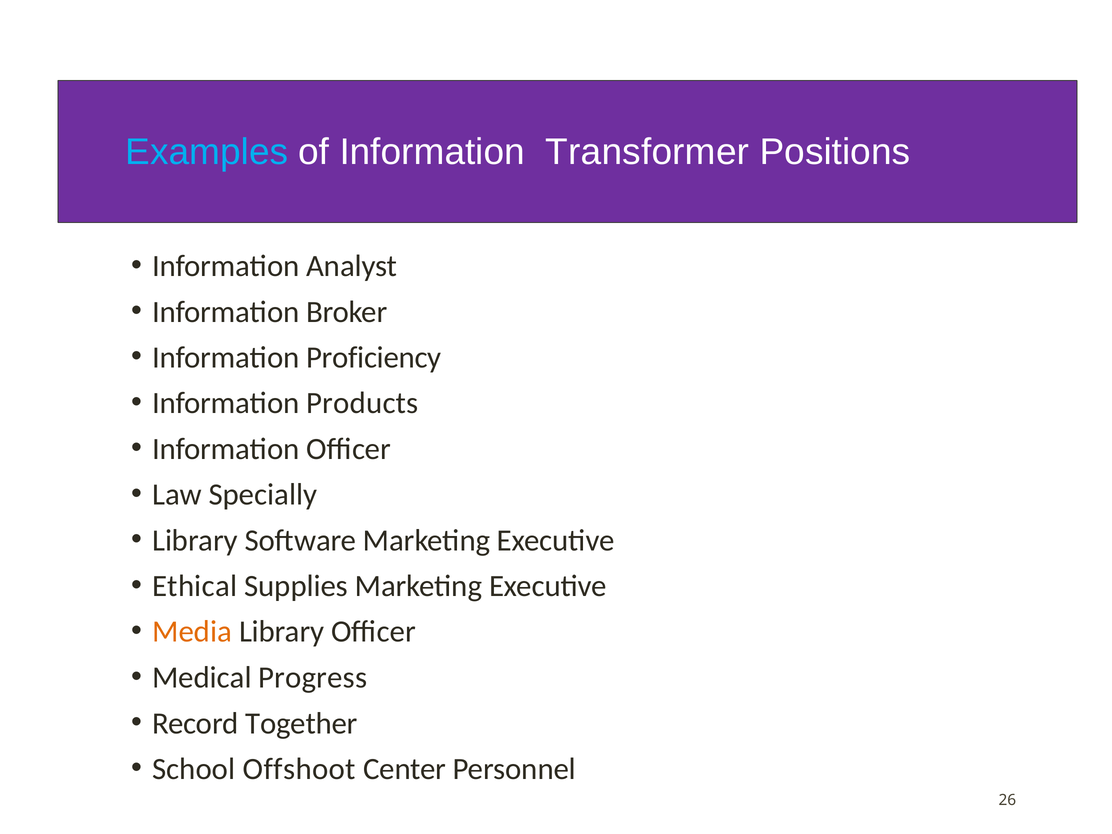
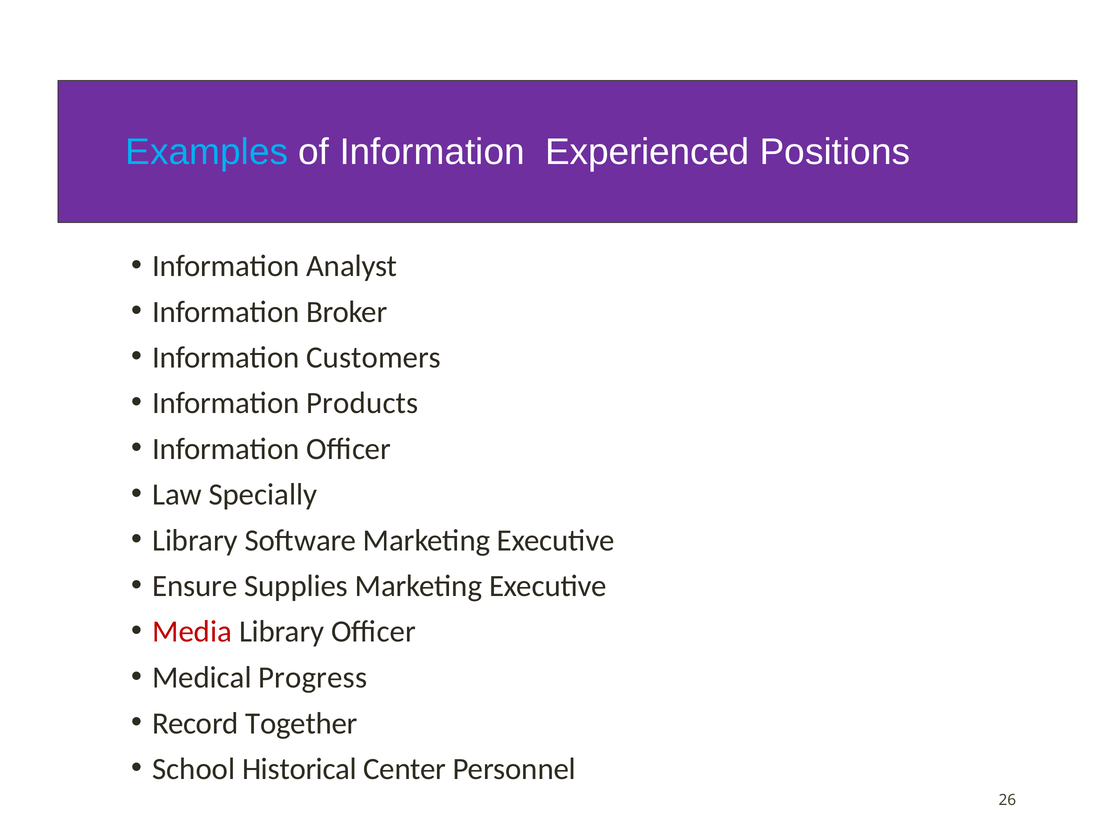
Transformer: Transformer -> Experienced (647, 152)
Proficiency: Proficiency -> Customers (374, 357)
Ethical: Ethical -> Ensure (195, 586)
Media colour: orange -> red (192, 632)
Offshoot: Offshoot -> Historical (300, 769)
